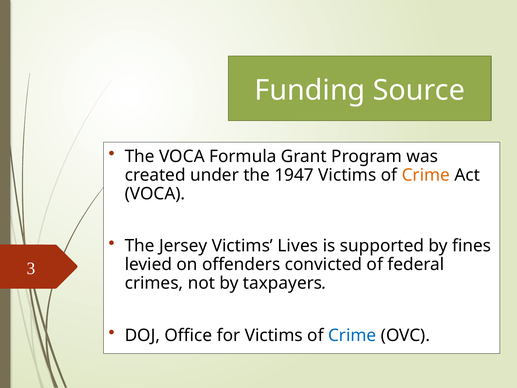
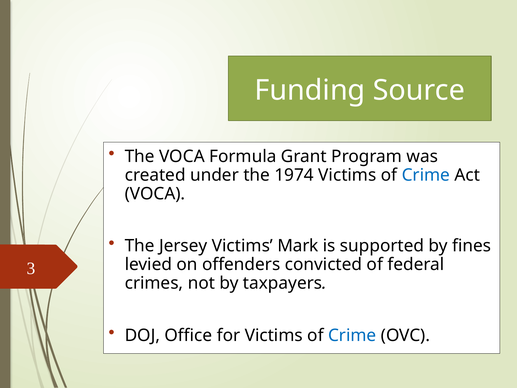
1947: 1947 -> 1974 (294, 175)
Crime colour: orange -> blue (426, 175)
Lives: Lives -> Mark (298, 246)
